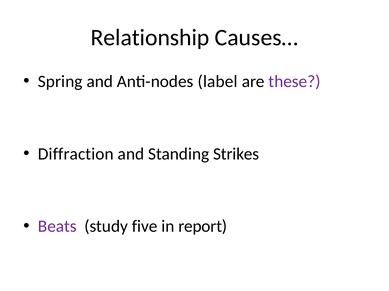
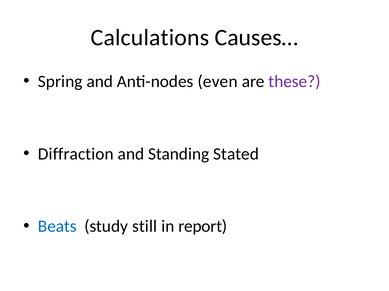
Relationship: Relationship -> Calculations (150, 38)
label: label -> even (218, 82)
Strikes: Strikes -> Stated (236, 154)
Beats colour: purple -> blue (57, 227)
five: five -> still (145, 227)
